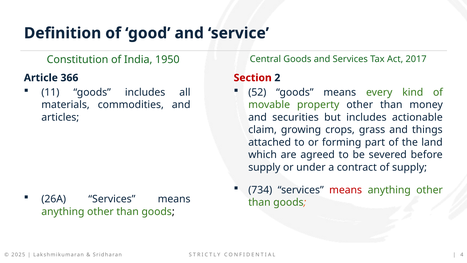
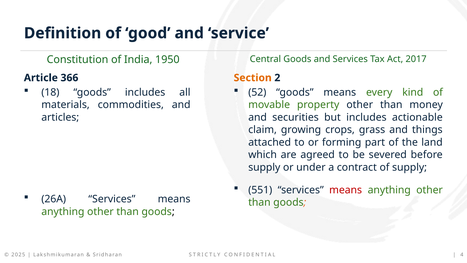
Section colour: red -> orange (253, 78)
11: 11 -> 18 (50, 92)
734: 734 -> 551 (260, 190)
